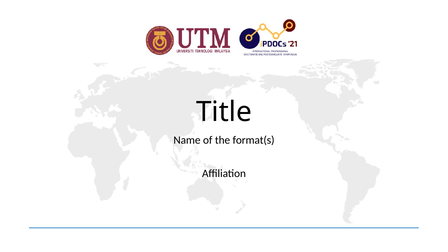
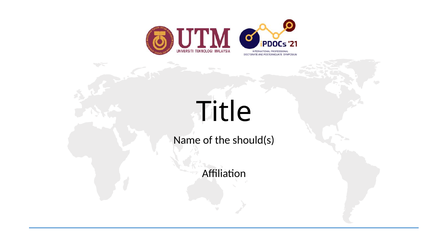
format(s: format(s -> should(s (254, 140)
